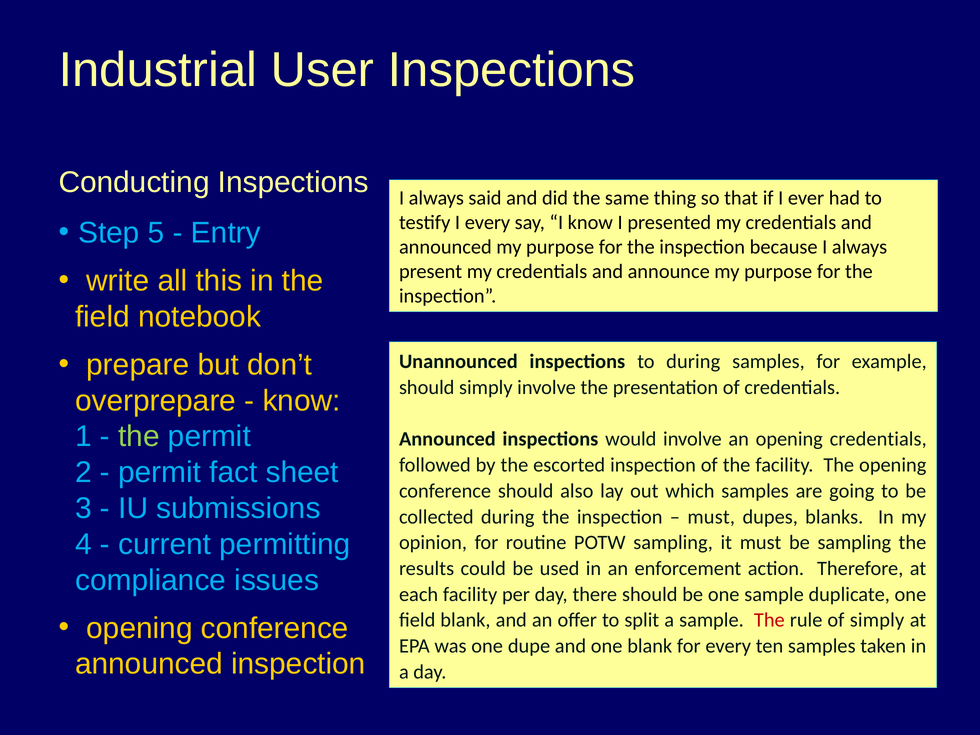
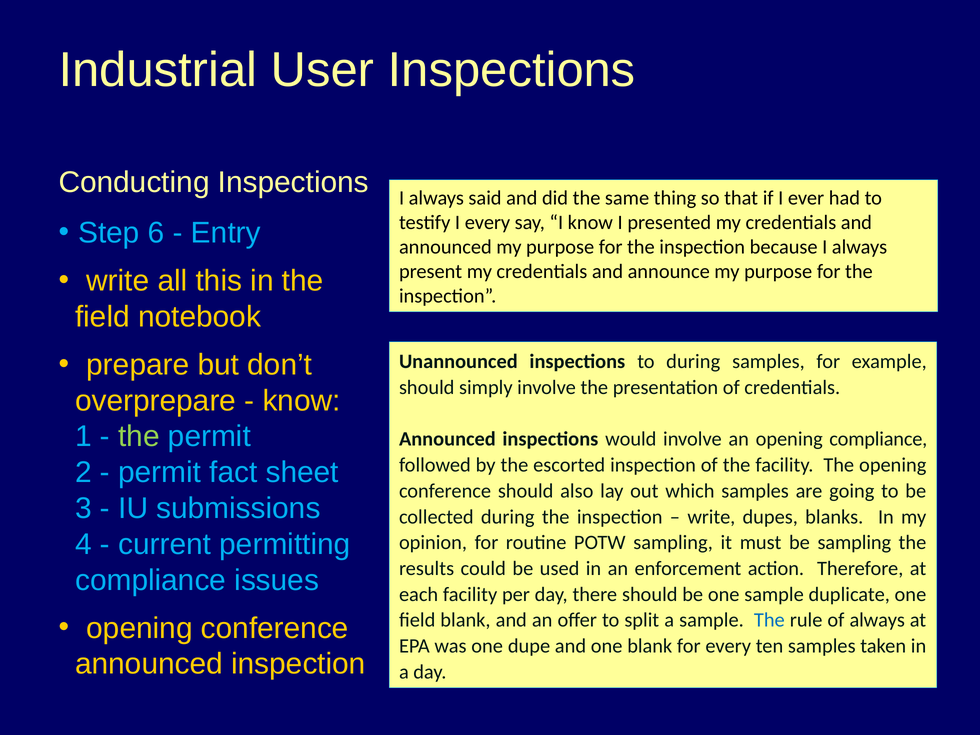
5: 5 -> 6 (156, 233)
opening credentials: credentials -> compliance (878, 439)
must: must -> write (711, 517)
The colour: red -> blue (769, 620)
of simply: simply -> always (877, 620)
